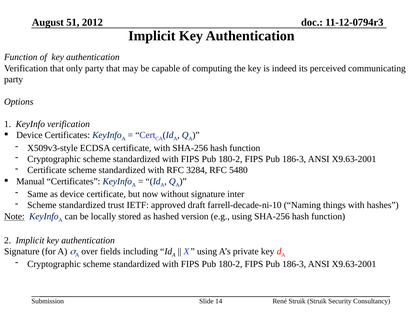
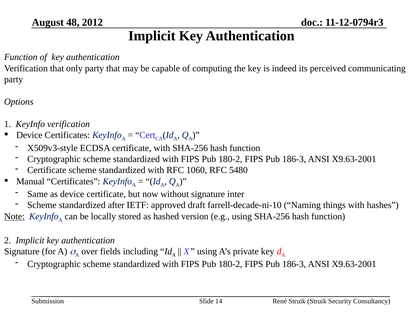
51: 51 -> 48 (73, 22)
3284: 3284 -> 1060 (197, 170)
trust: trust -> after (116, 205)
